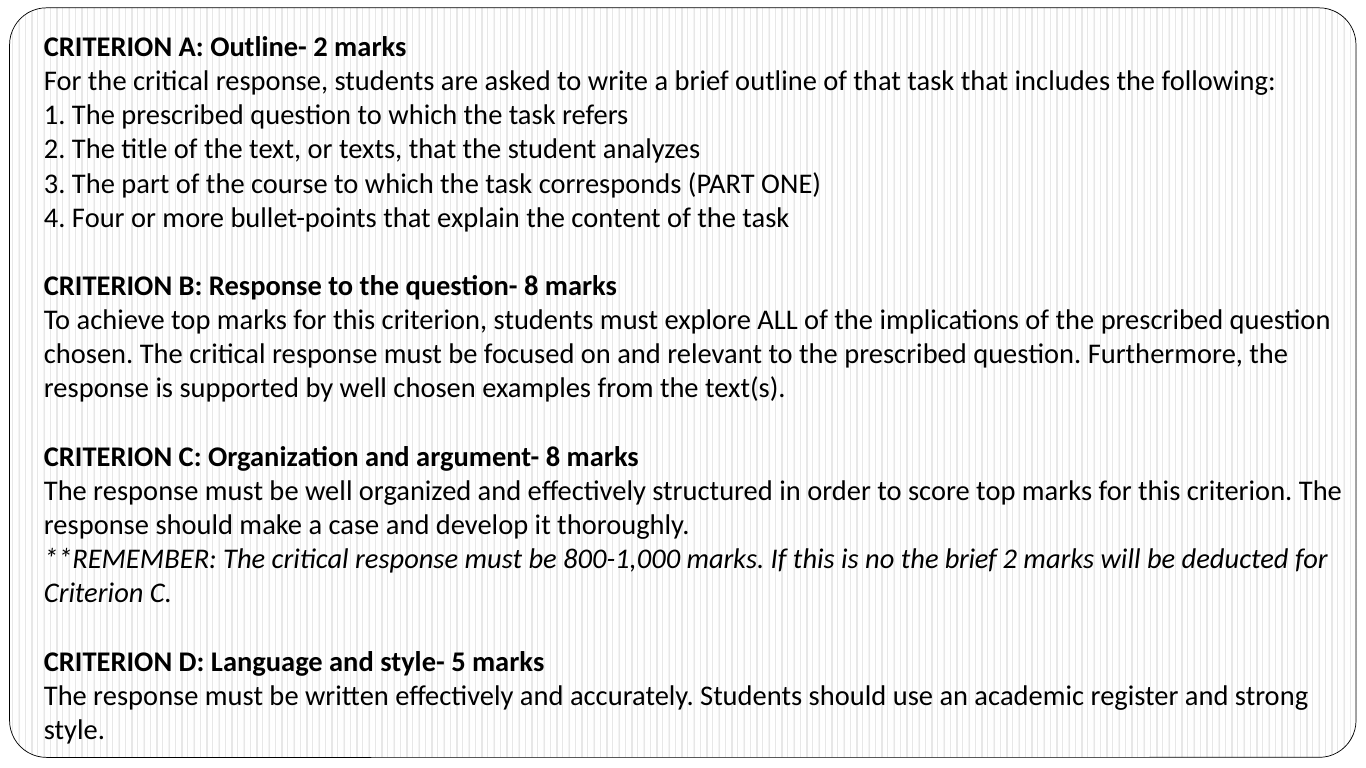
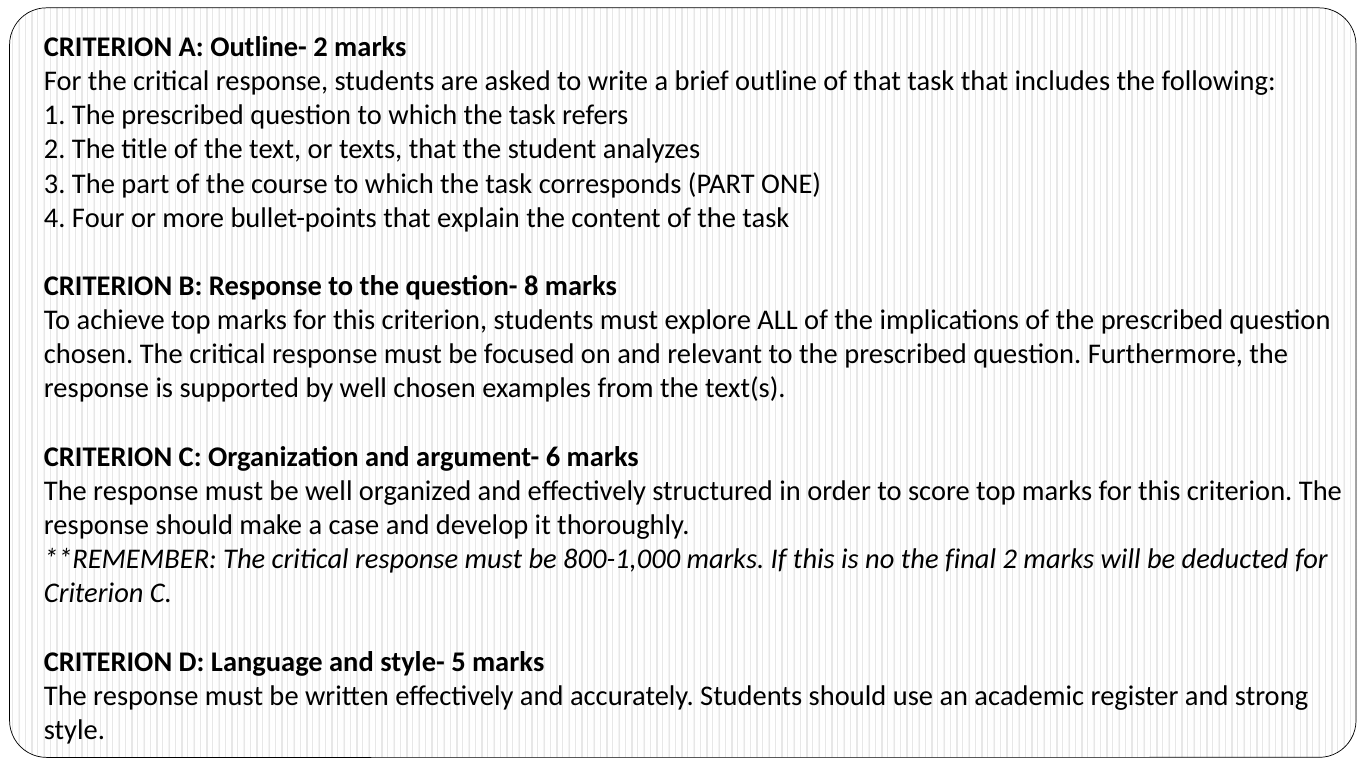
argument- 8: 8 -> 6 (553, 457)
the brief: brief -> final (971, 560)
